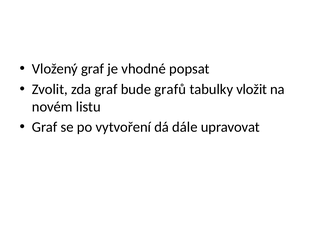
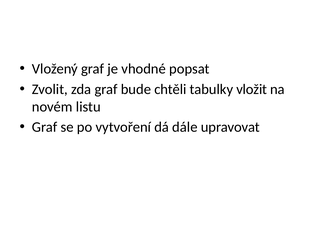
grafů: grafů -> chtěli (170, 89)
